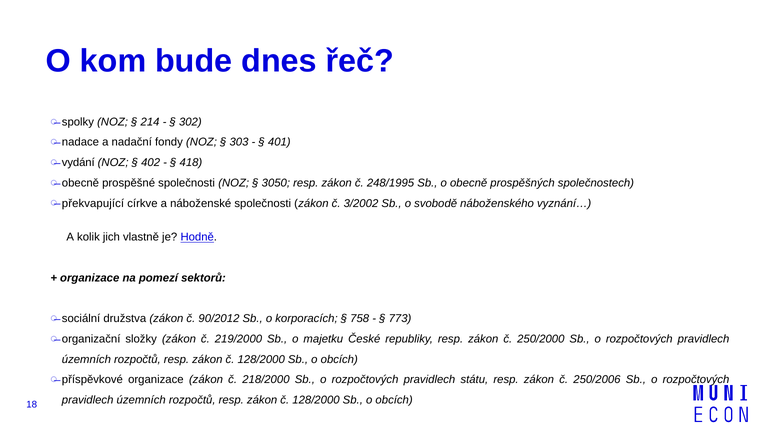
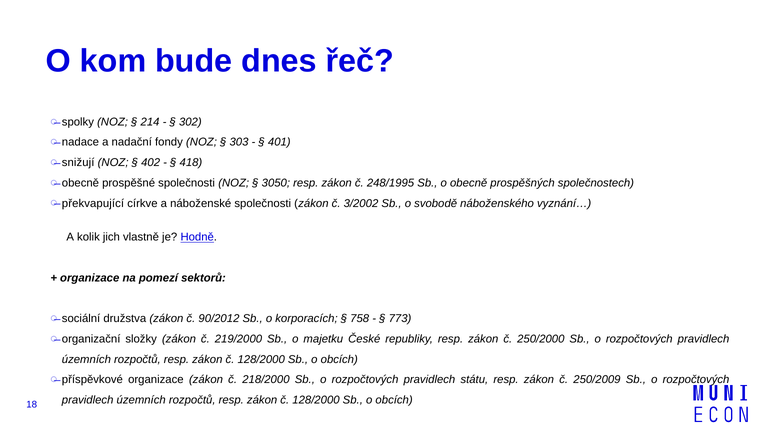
vydání: vydání -> snižují (78, 163)
250/2006: 250/2006 -> 250/2009 (597, 380)
